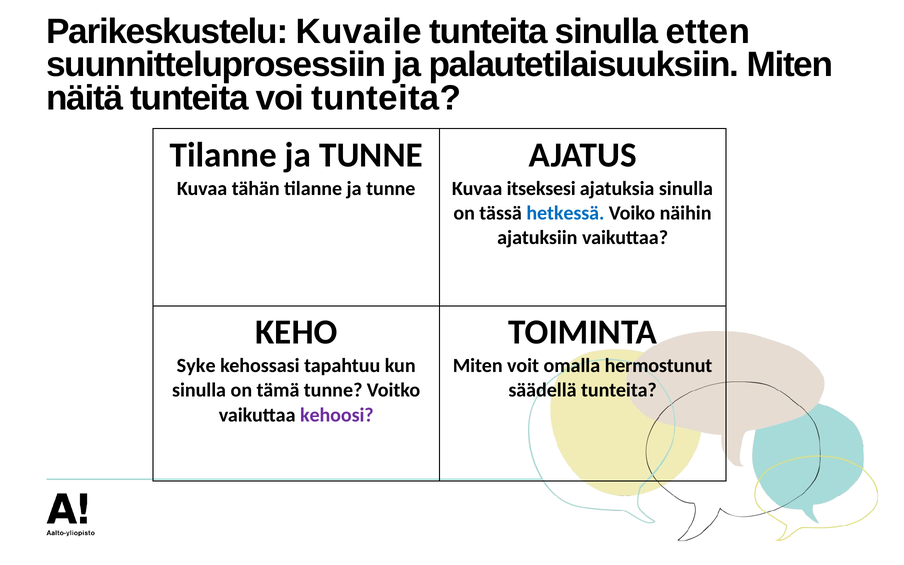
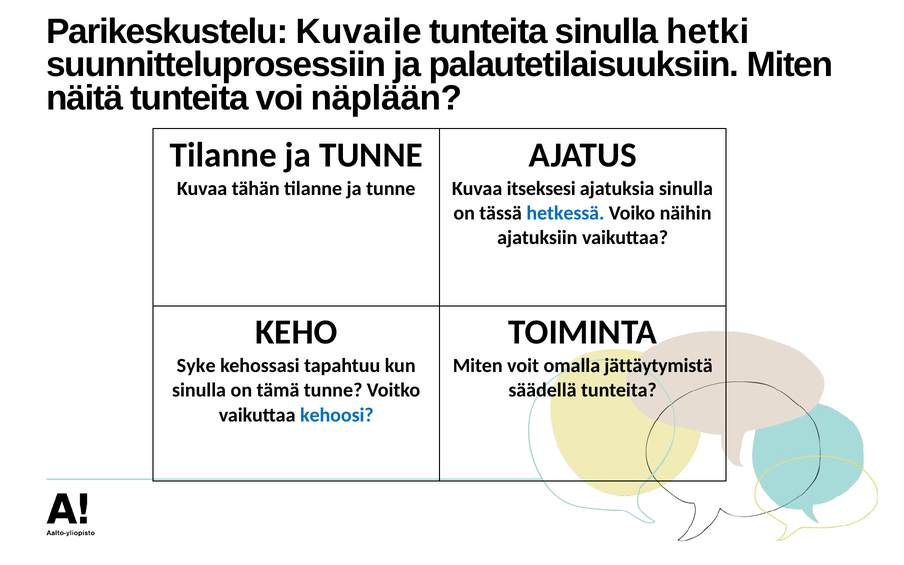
etten: etten -> hetki (708, 31)
voi tunteita: tunteita -> näplään (386, 98)
hermostunut: hermostunut -> jättäytymistä (659, 366)
kehoosi colour: purple -> blue (337, 415)
